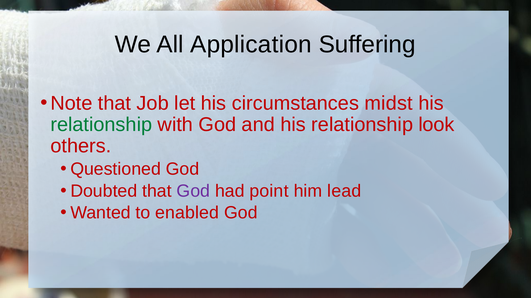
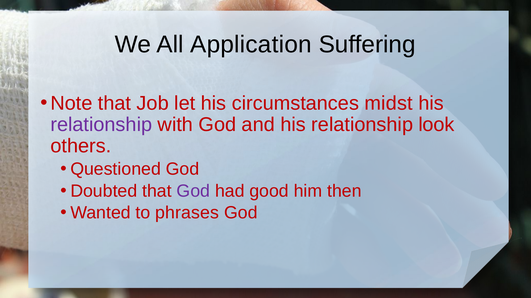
relationship colour: green -> purple (101, 125)
point: point -> good (269, 191)
lead: lead -> then (344, 191)
enabled: enabled -> phrases (187, 213)
